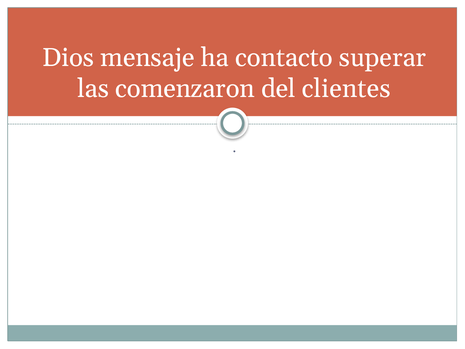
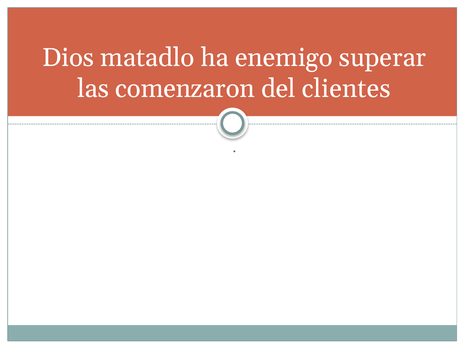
mensaje: mensaje -> matadlo (147, 58)
contacto: contacto -> enemigo (284, 58)
